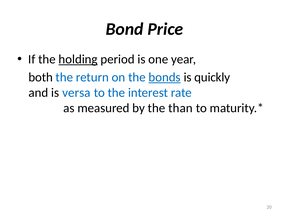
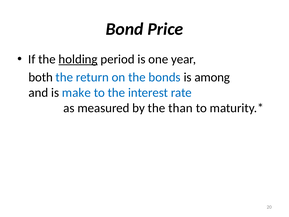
bonds underline: present -> none (165, 77)
quickly: quickly -> among (212, 77)
versa: versa -> make (76, 93)
